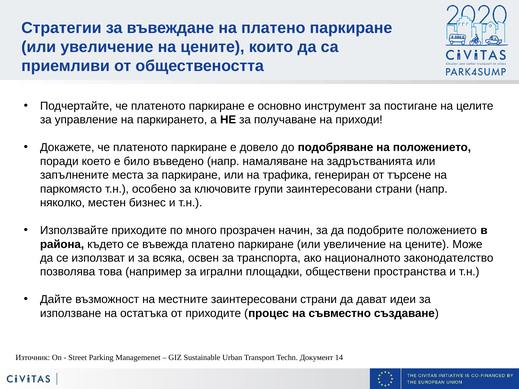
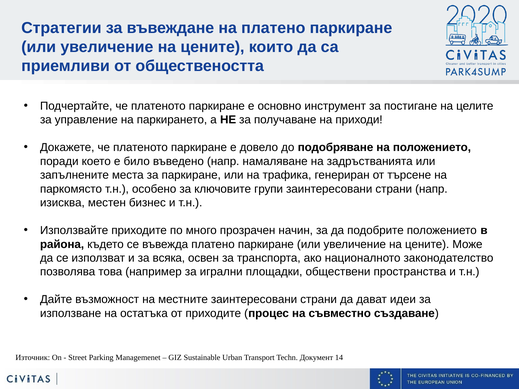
няколко: няколко -> изисква (62, 203)
